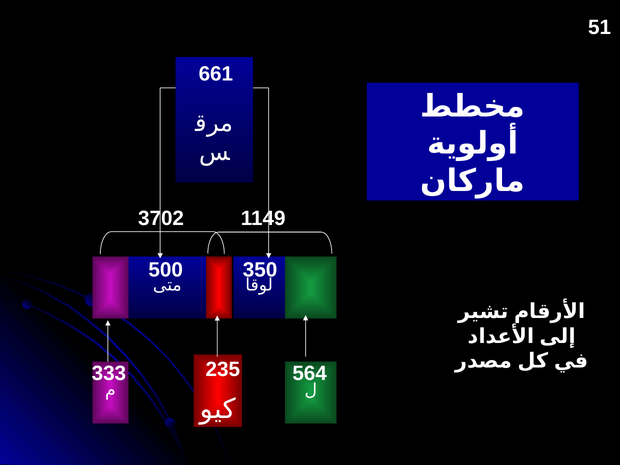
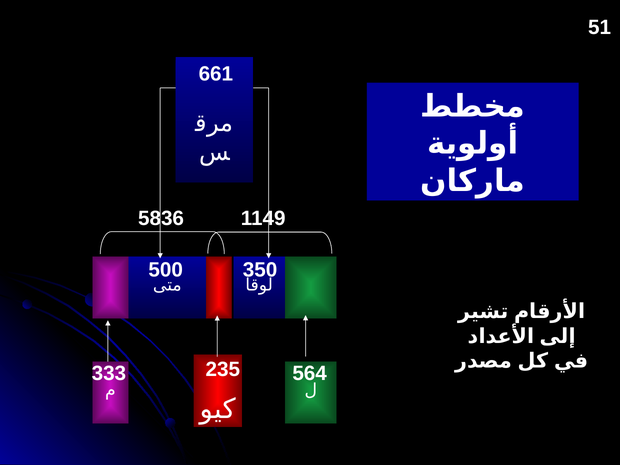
3702: 3702 -> 5836 (161, 218)
